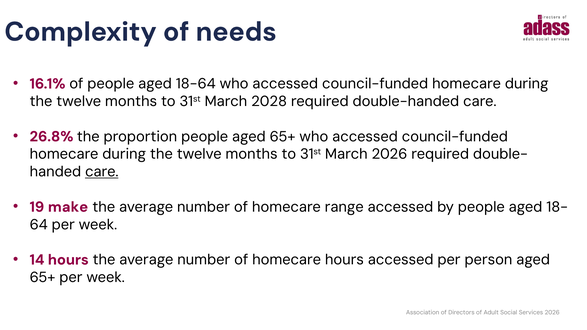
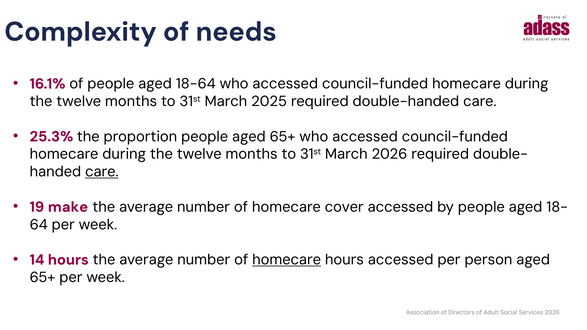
2028: 2028 -> 2025 (269, 101)
26.8%: 26.8% -> 25.3% (51, 137)
range: range -> cover (344, 207)
homecare underline: none -> present (287, 260)
